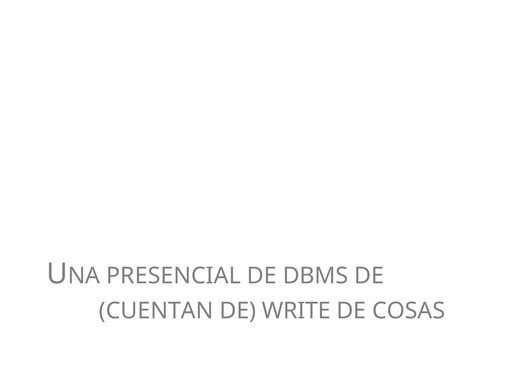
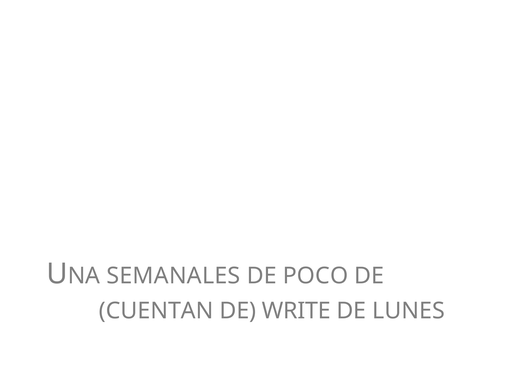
PRESENCIAL: PRESENCIAL -> SEMANALES (173, 276)
DBMS: DBMS -> POCO (315, 276)
COSAS: COSAS -> LUNES (409, 311)
